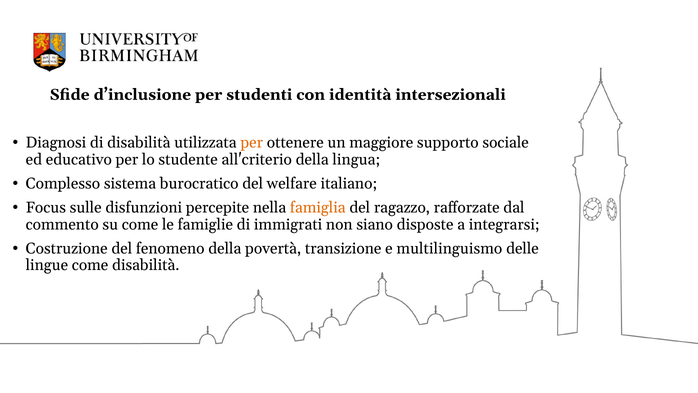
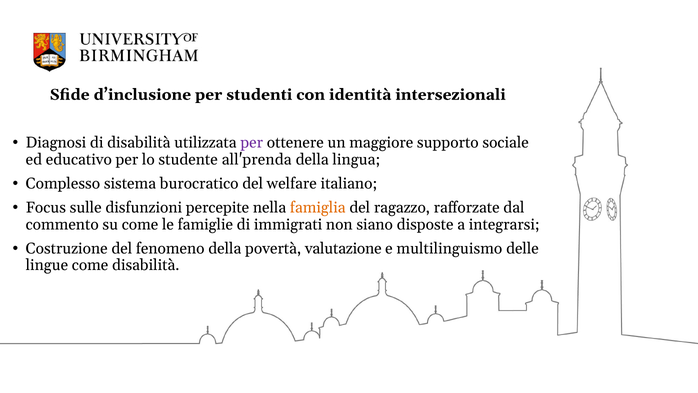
per colour: orange -> purple (252, 143)
all'criterio: all'criterio -> all'prenda (257, 159)
transizione: transizione -> valutazione (343, 248)
